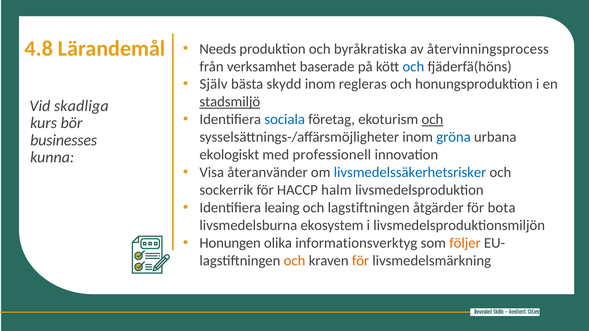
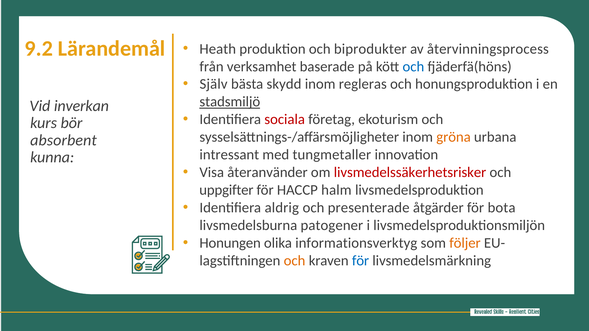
4.8: 4.8 -> 9.2 (39, 49)
Needs: Needs -> Heath (218, 49)
byråkratiska: byråkratiska -> biprodukter (370, 49)
skadliga: skadliga -> inverkan (81, 106)
sociala colour: blue -> red (285, 120)
och underline: present -> none (432, 120)
gröna colour: blue -> orange (454, 137)
businesses: businesses -> absorbent (64, 140)
ekologiskt: ekologiskt -> intressant (229, 155)
professionell: professionell -> tungmetaller (332, 155)
livsmedelssäkerhetsrisker colour: blue -> red (410, 173)
sockerrik: sockerrik -> uppgifter (226, 190)
leaing: leaing -> aldrig (282, 208)
och lagstiftningen: lagstiftningen -> presenterade (369, 208)
ekosystem: ekosystem -> patogener (332, 226)
för colour: orange -> blue (361, 261)
